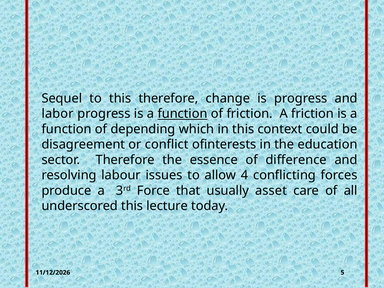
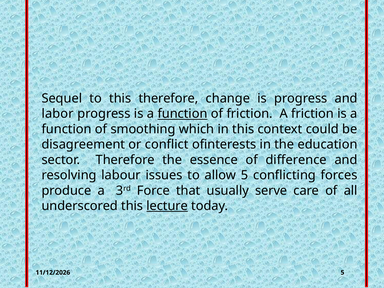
depending: depending -> smoothing (143, 129)
allow 4: 4 -> 5 (245, 175)
asset: asset -> serve (271, 191)
lecture underline: none -> present (167, 206)
